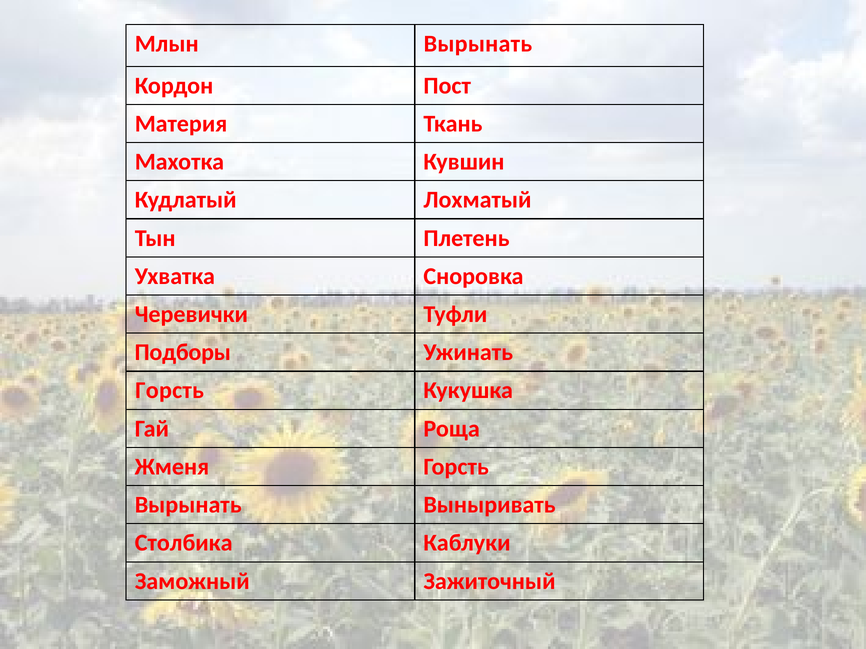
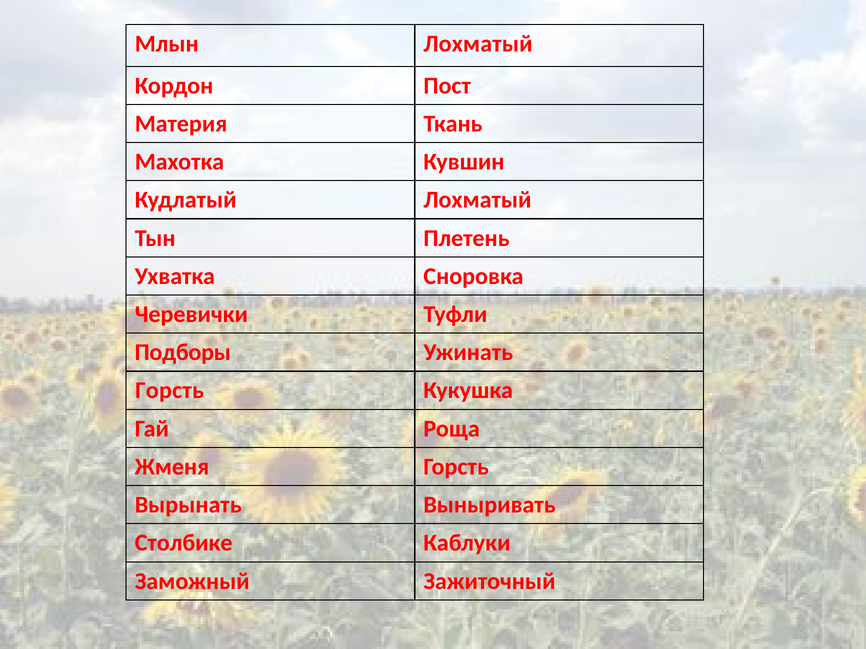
Млын Вырынать: Вырынать -> Лохматый (478, 44)
Столбика: Столбика -> Столбике (184, 543)
